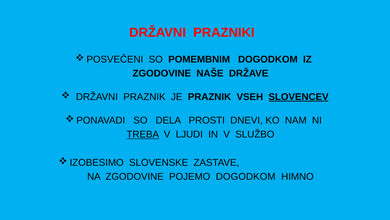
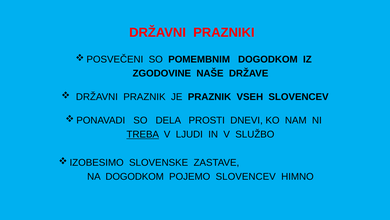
SLOVENCEV underline: present -> none (299, 97)
NA ZGODOVINE: ZGODOVINE -> DOGODKOM (135, 176)
POJEMO DOGODKOM: DOGODKOM -> SLOVENCEV (246, 176)
